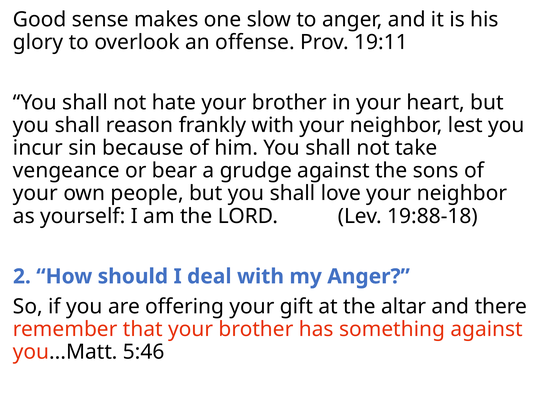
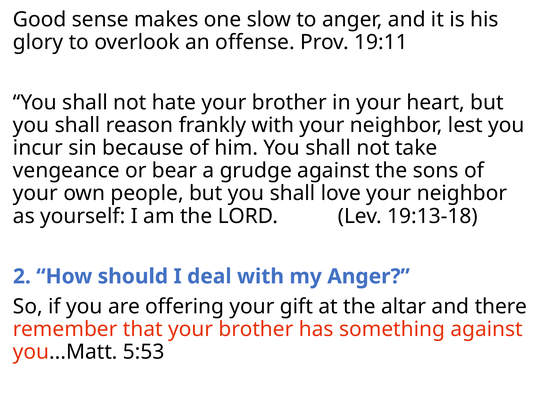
19:88-18: 19:88-18 -> 19:13-18 (433, 216)
5:46: 5:46 -> 5:53 (144, 352)
